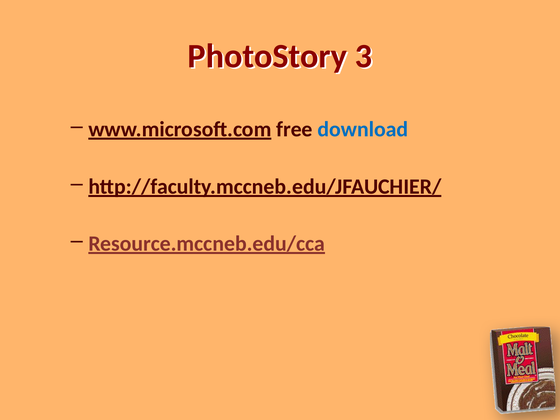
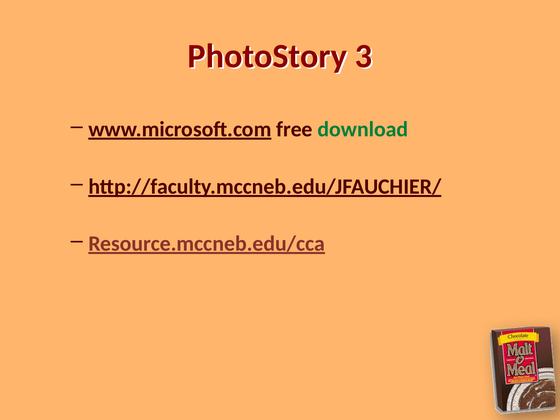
download colour: blue -> green (363, 129)
